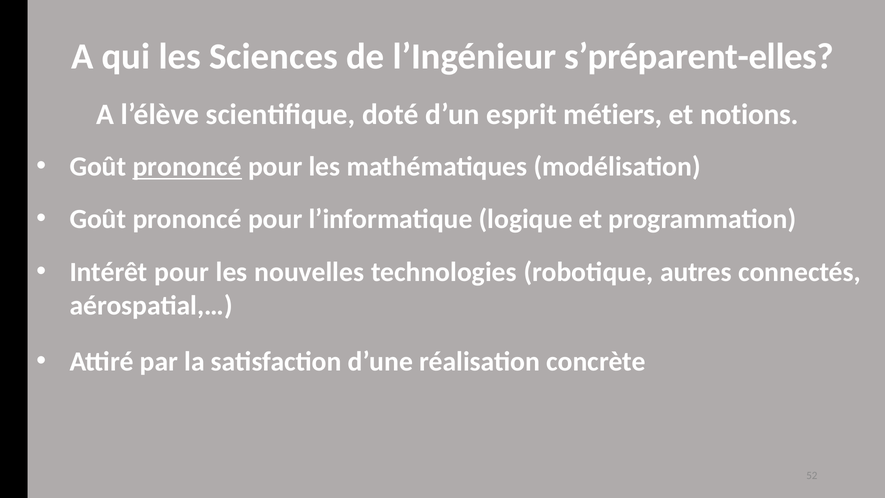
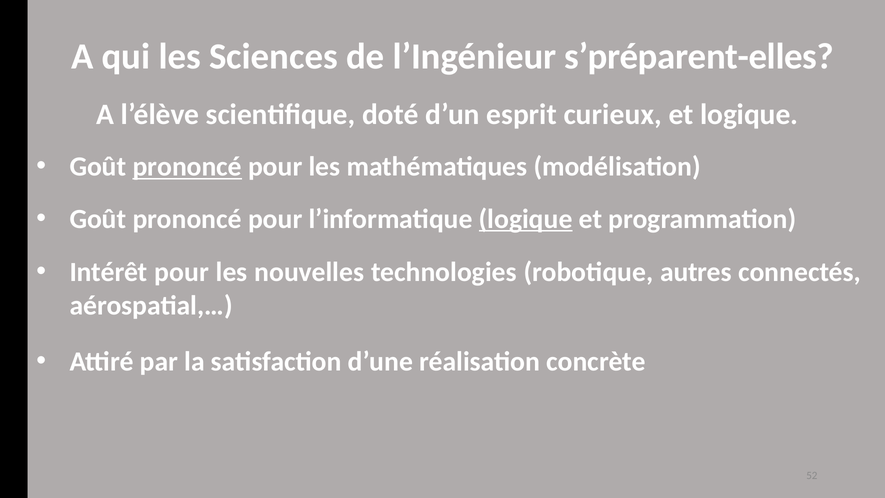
métiers: métiers -> curieux (613, 114)
et notions: notions -> logique (749, 114)
logique underline: none -> present (526, 219)
